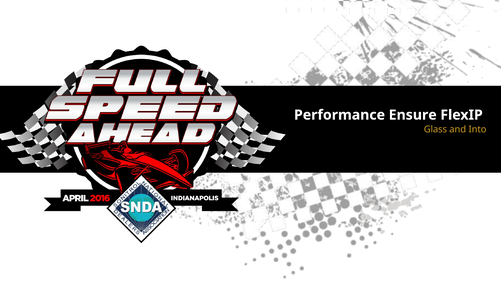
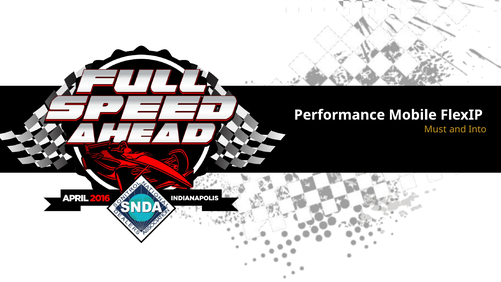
Ensure: Ensure -> Mobile (413, 115)
Glass: Glass -> Must (435, 129)
